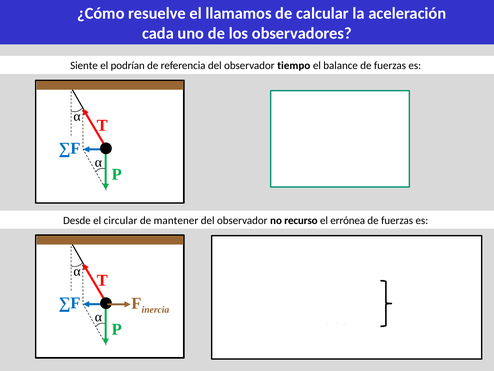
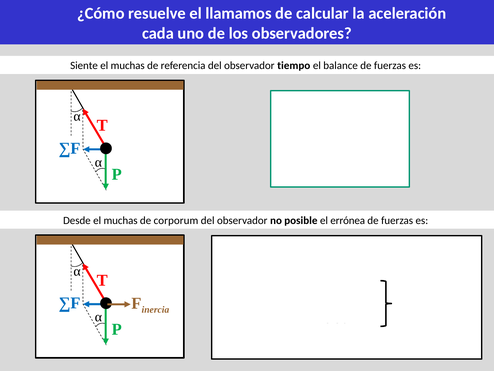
podrían: podrían -> muchas (128, 66)
Desde el circular: circular -> muchas (121, 220)
mantener: mantener -> corporum (176, 220)
recurso: recurso -> posible (301, 220)
